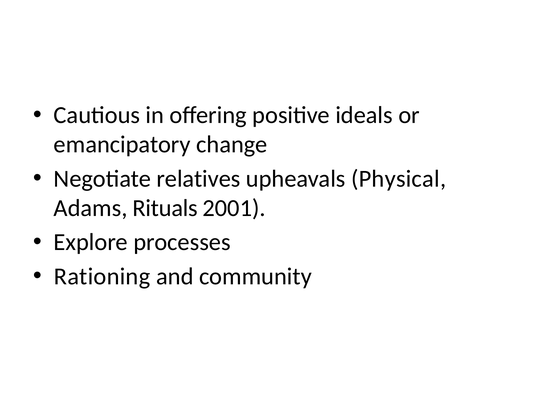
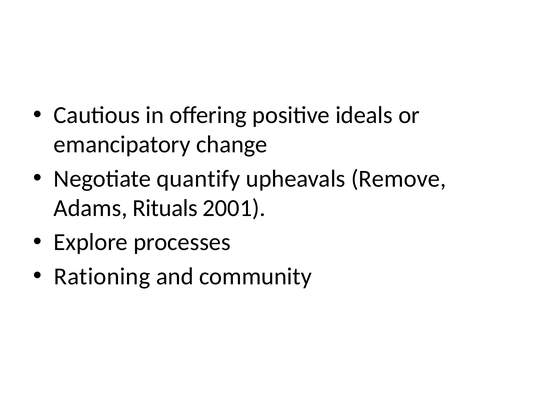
relatives: relatives -> quantify (198, 179)
Physical: Physical -> Remove (399, 179)
